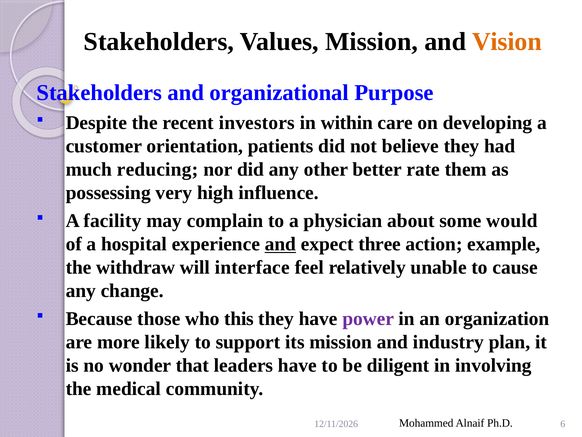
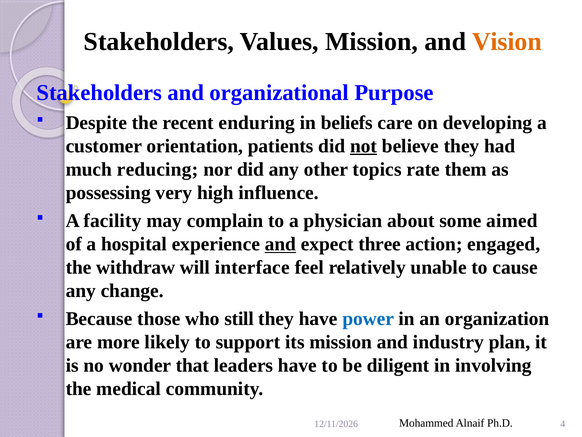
investors: investors -> enduring (257, 123)
within: within -> beliefs (347, 123)
not underline: none -> present (364, 146)
better: better -> topics (377, 169)
would: would -> aimed (512, 221)
example: example -> engaged (504, 244)
this: this -> still (239, 319)
power colour: purple -> blue (368, 319)
6: 6 -> 4 (563, 424)
